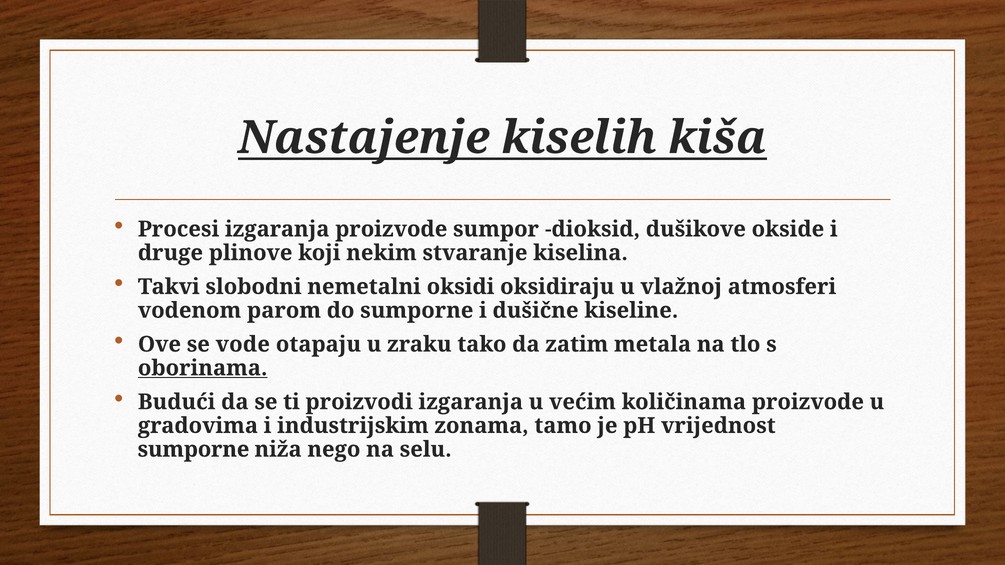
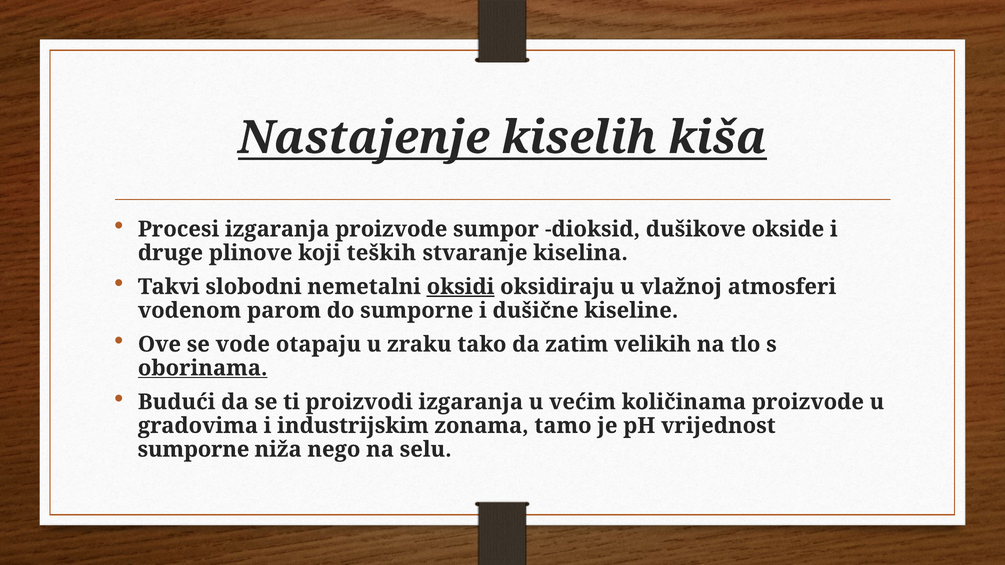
nekim: nekim -> teških (381, 253)
oksidi underline: none -> present (461, 287)
metala: metala -> velikih (653, 345)
